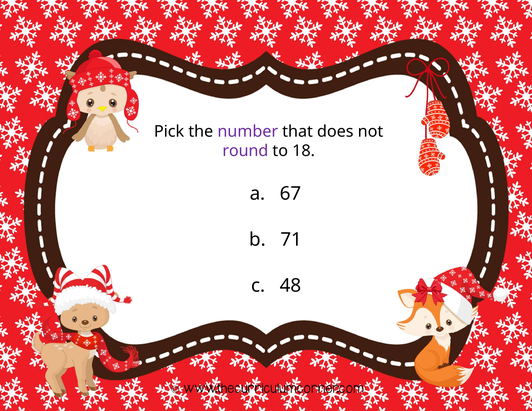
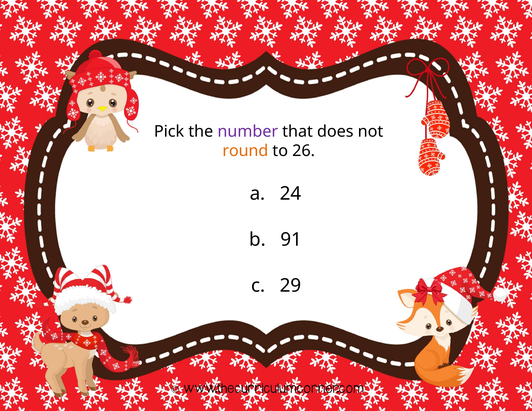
round colour: purple -> orange (245, 151)
18: 18 -> 26 (304, 151)
67: 67 -> 24 (291, 194)
71: 71 -> 91 (291, 240)
48: 48 -> 29 (291, 286)
